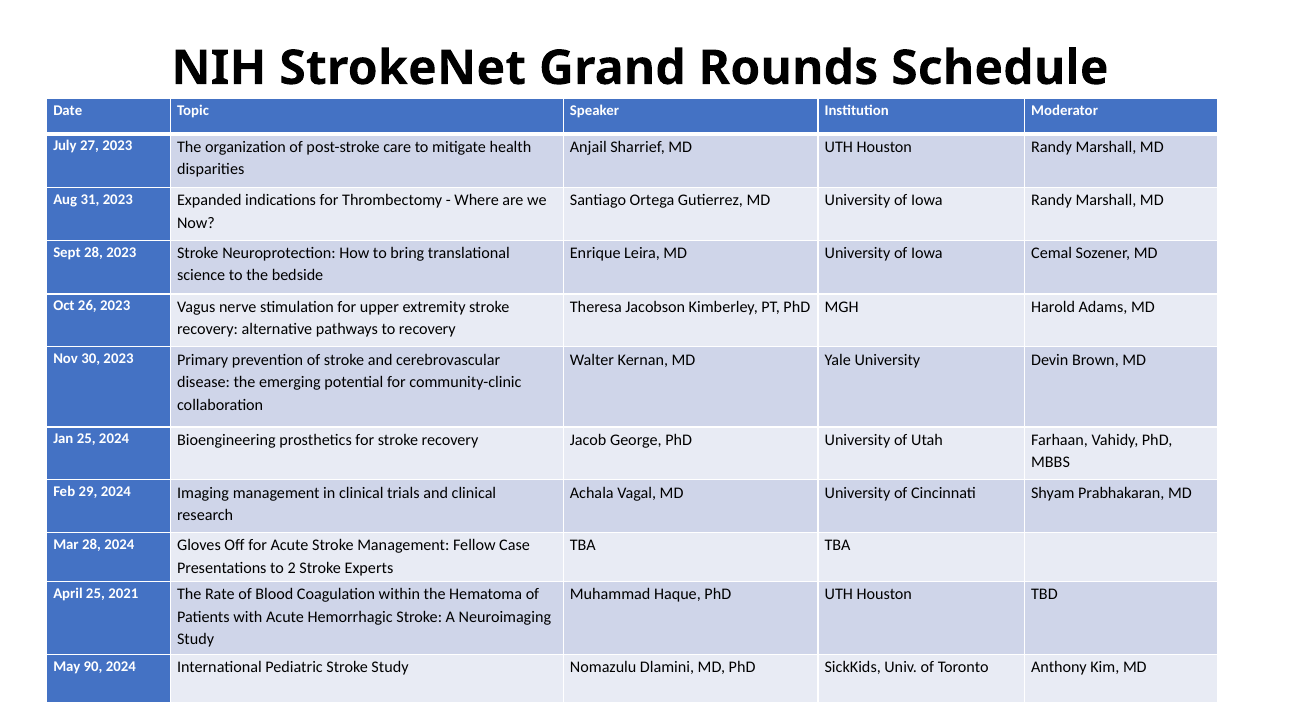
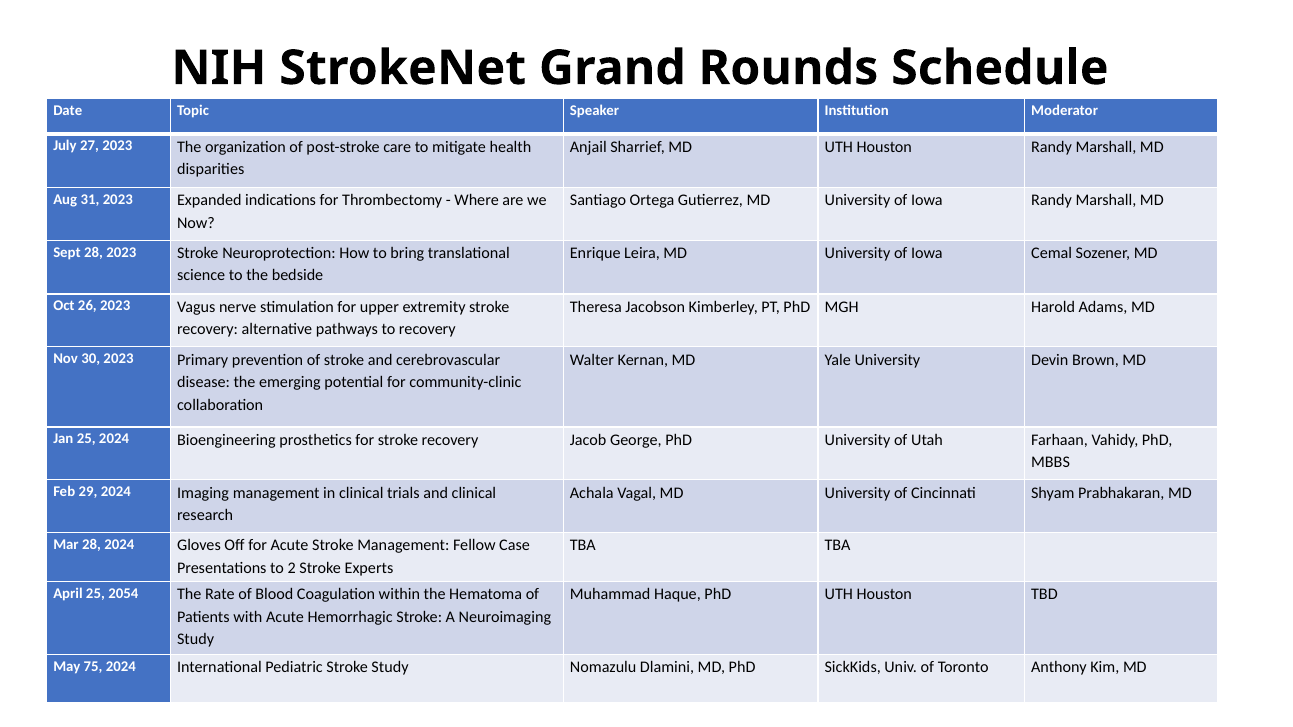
2021: 2021 -> 2054 (123, 593)
90: 90 -> 75 (93, 667)
